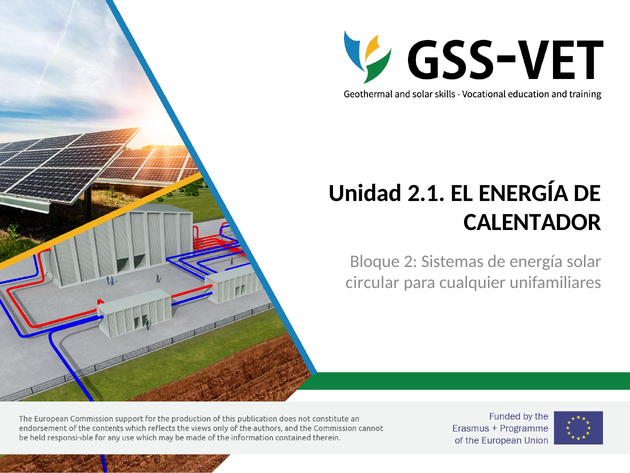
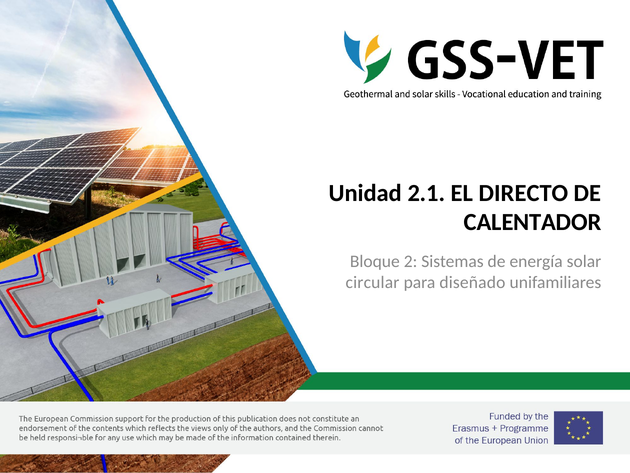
EL ENERGÍA: ENERGÍA -> DIRECTO (523, 193)
cualquier: cualquier -> diseñado (472, 282)
